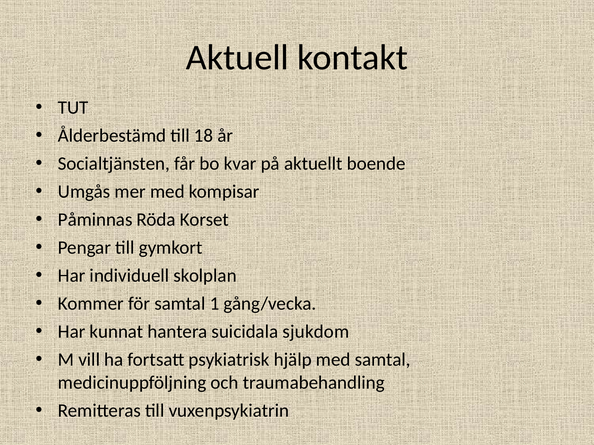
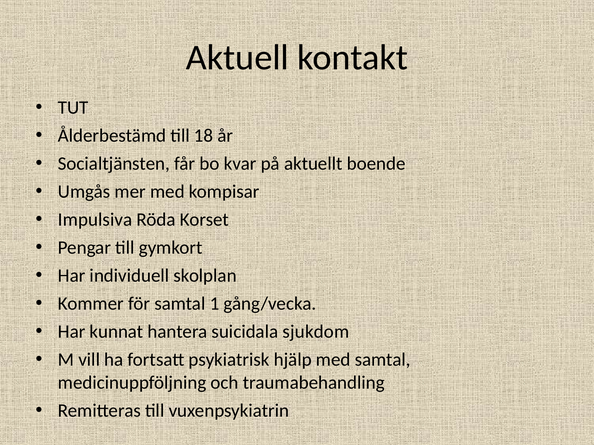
Påminnas: Påminnas -> Impulsiva (95, 220)
